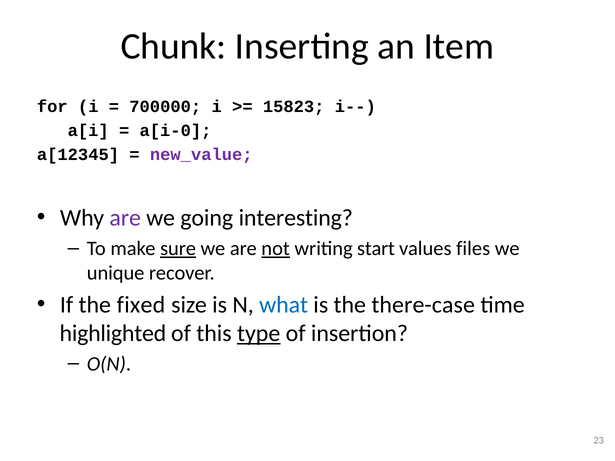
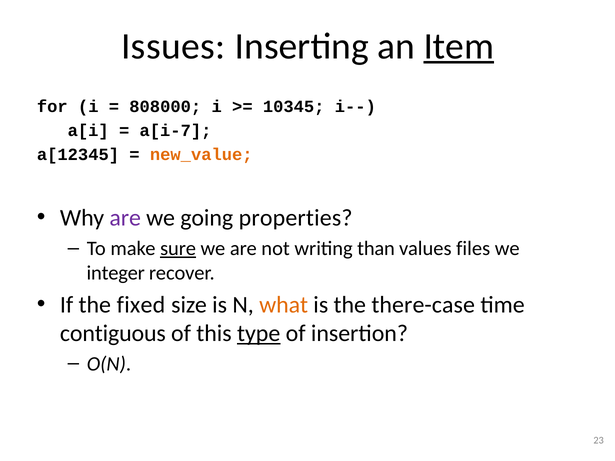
Chunk: Chunk -> Issues (173, 46)
Item underline: none -> present (459, 46)
700000: 700000 -> 808000 (165, 107)
15823: 15823 -> 10345 (294, 107)
a[i-0: a[i-0 -> a[i-7 (175, 131)
new_value colour: purple -> orange (201, 155)
interesting: interesting -> properties (296, 218)
not underline: present -> none (276, 249)
start: start -> than (376, 249)
unique: unique -> integer (116, 273)
what colour: blue -> orange (284, 305)
highlighted: highlighted -> contiguous (113, 334)
